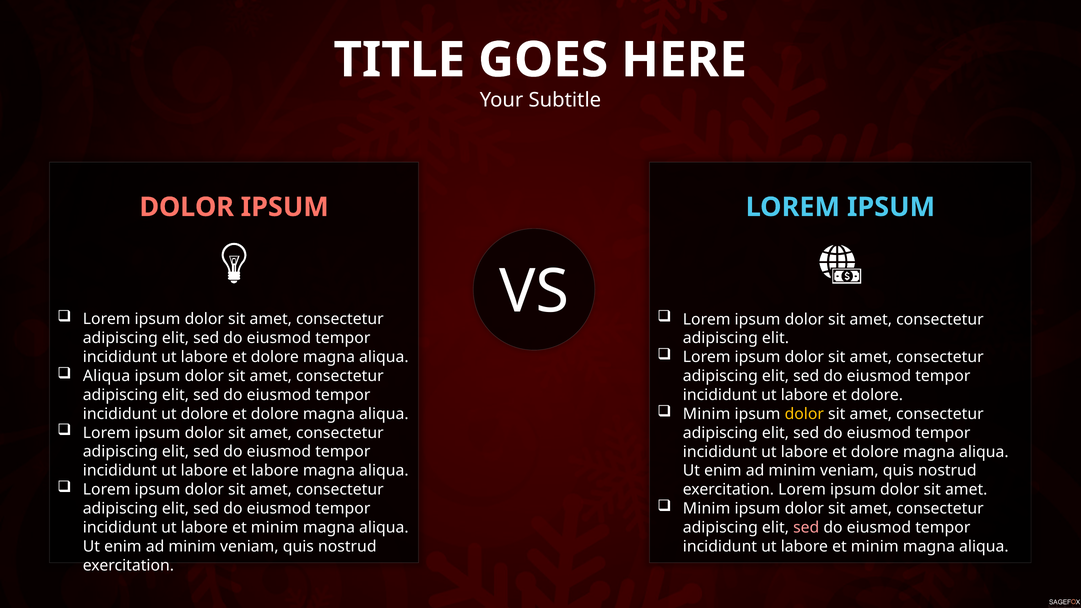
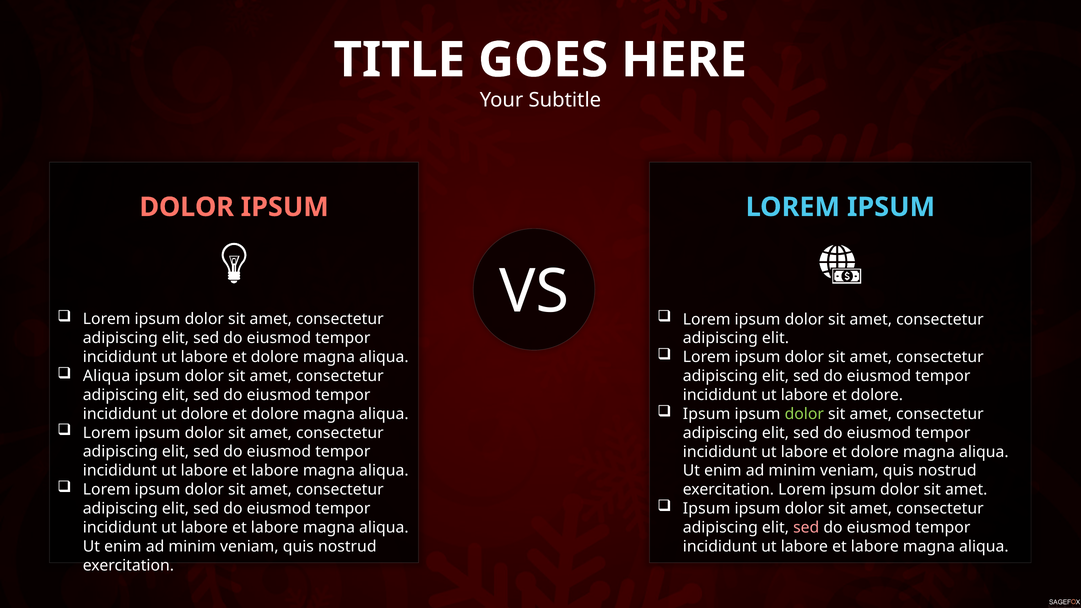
Minim: Minim -> Ipsum (707, 414)
dolor colour: yellow -> light green (804, 414)
Minim: Minim -> Ipsum (707, 509)
minim: minim -> labore (275, 528)
minim: minim -> labore (875, 546)
